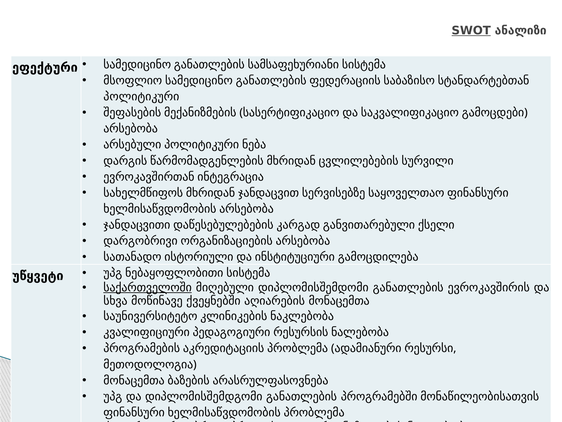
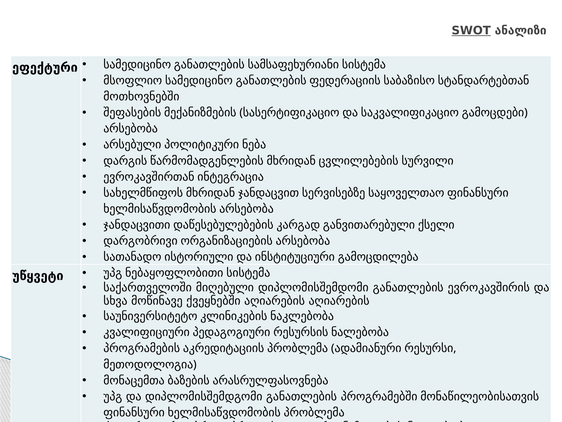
პოლიტიკური: პოლიტიკური -> მოთხოვნებში (141, 97)
საქართველოში underline: present -> none (148, 287)
აღიარების მონაცემთა: მონაცემთა -> აღიარების (339, 301)
